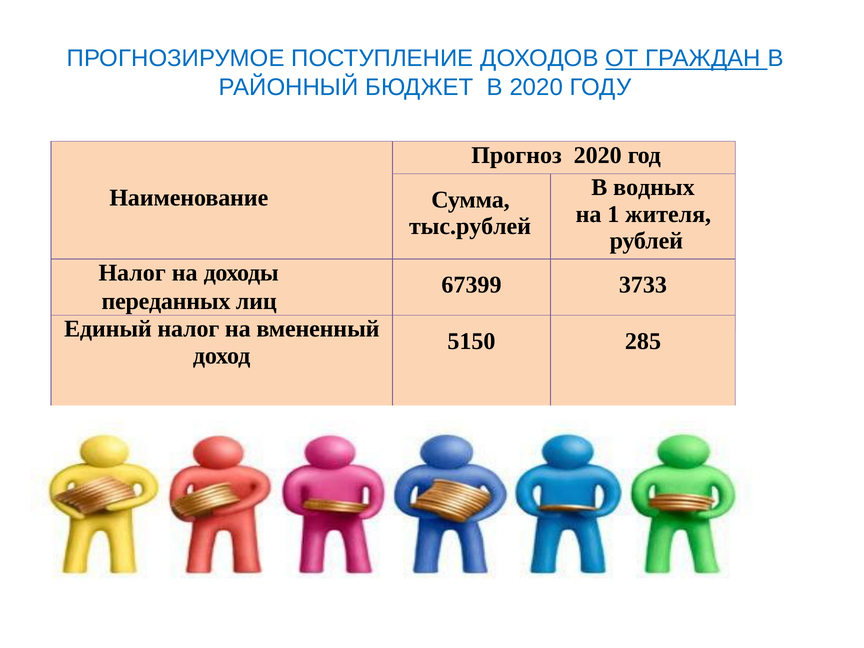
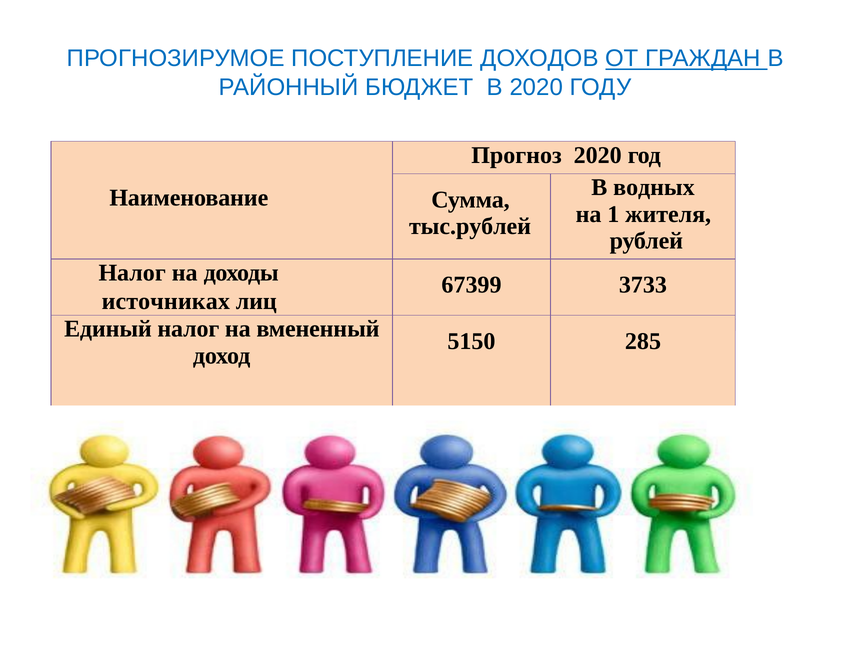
переданных: переданных -> источниках (166, 301)
